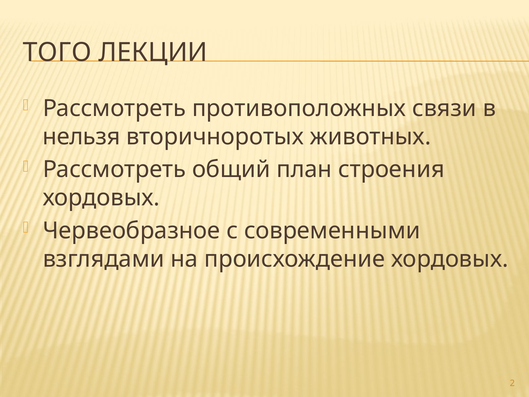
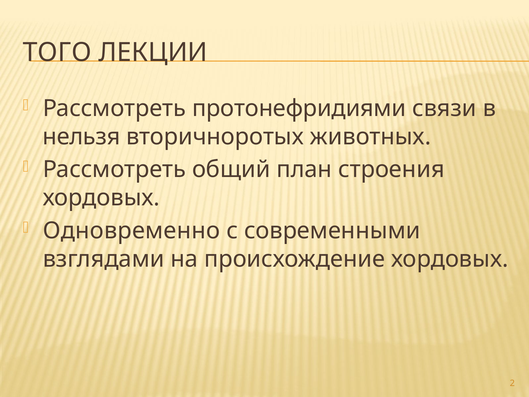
противоположных: противоположных -> протонефридиями (299, 108)
Червеобразное: Червеобразное -> Одновременно (131, 231)
